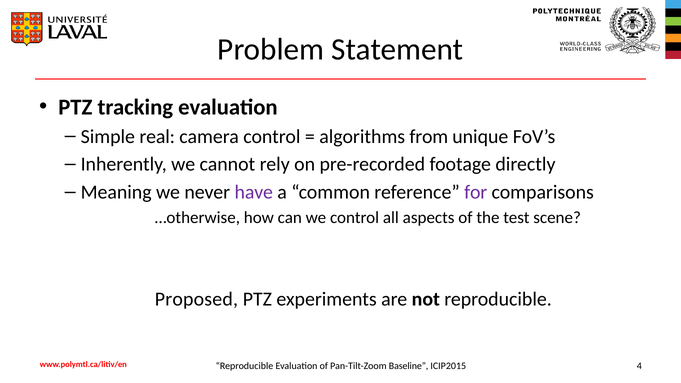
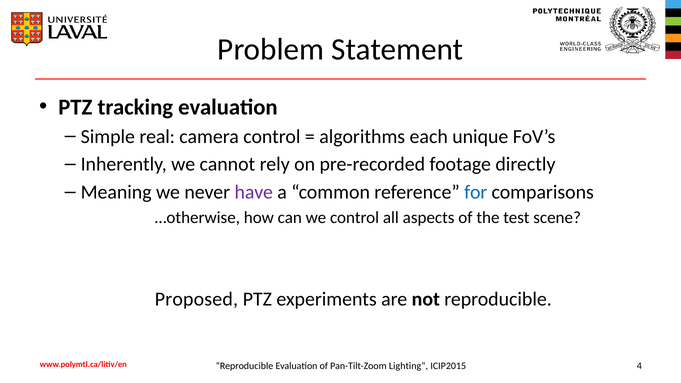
from: from -> each (429, 136)
for colour: purple -> blue (476, 192)
Baseline: Baseline -> Lighting (408, 366)
